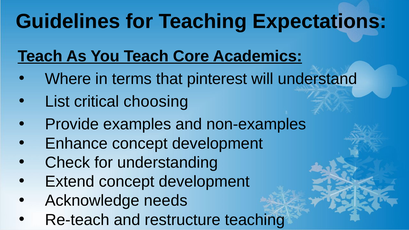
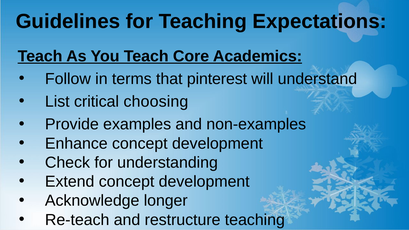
Where: Where -> Follow (68, 79)
needs: needs -> longer (166, 201)
